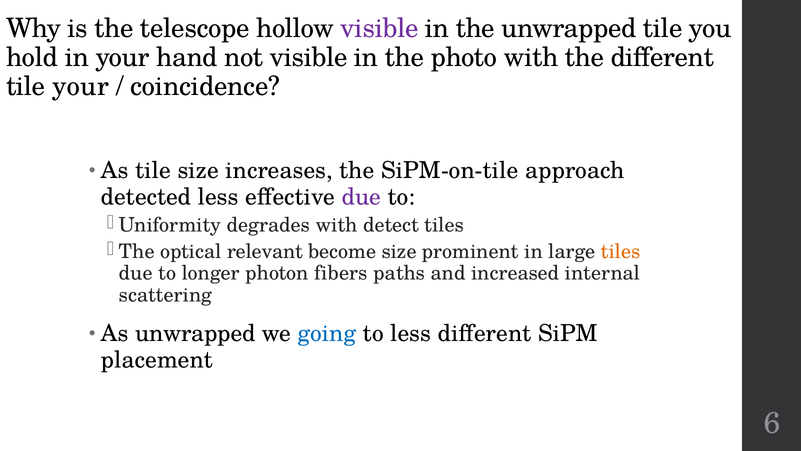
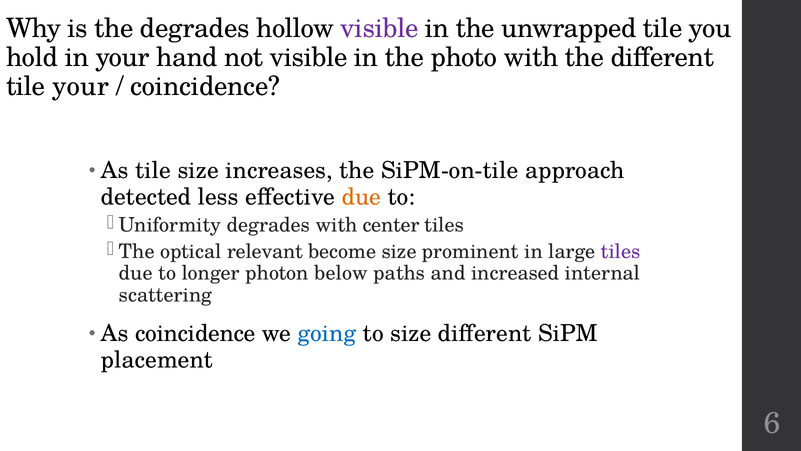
the telescope: telescope -> degrades (195, 28)
due colour: purple -> orange (361, 197)
detect: detect -> center (391, 225)
tiles colour: orange -> purple (621, 251)
fibers: fibers -> below (341, 273)
As unwrapped: unwrapped -> coincidence (195, 333)
to less: less -> size (411, 333)
